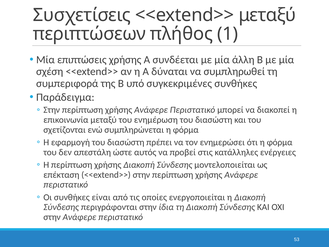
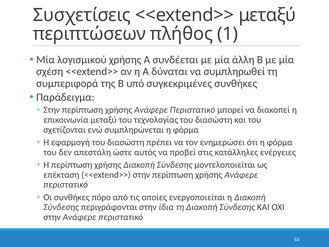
επιπτώσεις: επιπτώσεις -> λογισμικού (82, 60)
ενημέρωση: ενημέρωση -> τεχνολογίας (156, 120)
είναι: είναι -> πόρο (101, 197)
